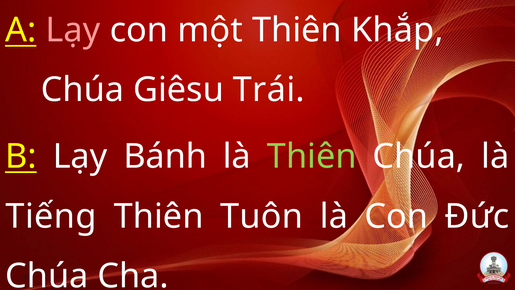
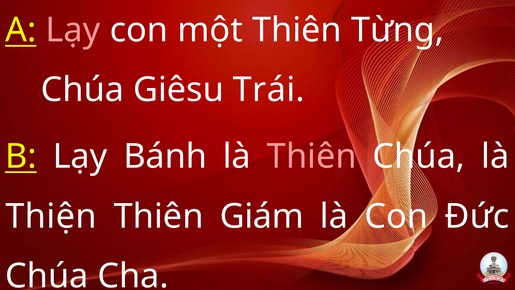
Khắp: Khắp -> Từng (398, 30)
Thiên colour: light green -> pink (312, 156)
Tiếng: Tiếng -> Thiện (51, 216)
Tuôn: Tuôn -> Giám (262, 216)
